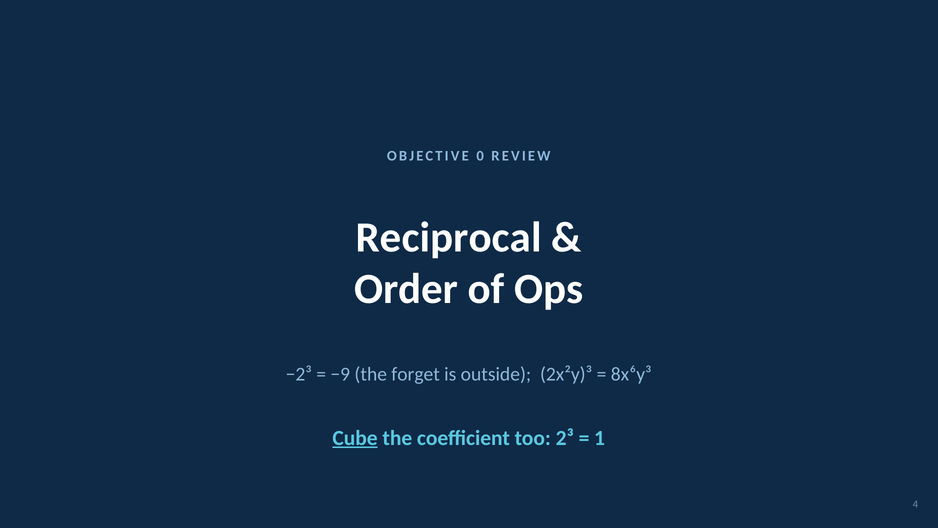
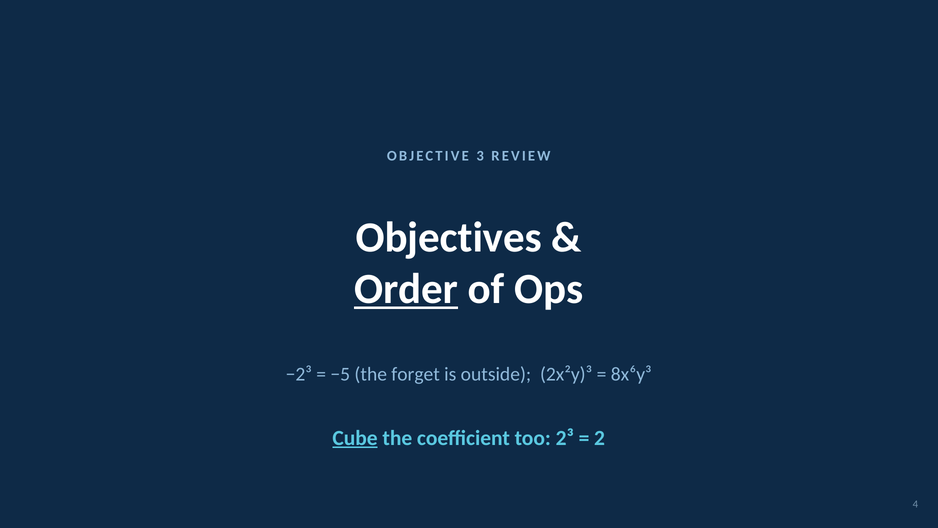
0: 0 -> 3 (480, 156)
Reciprocal: Reciprocal -> Objectives (449, 237)
Order underline: none -> present (406, 289)
−9: −9 -> −5 (340, 374)
1: 1 -> 2 (600, 438)
